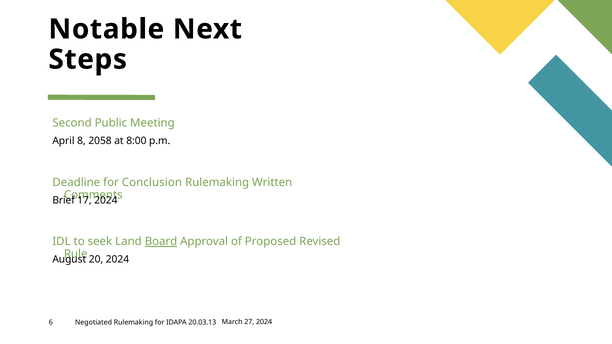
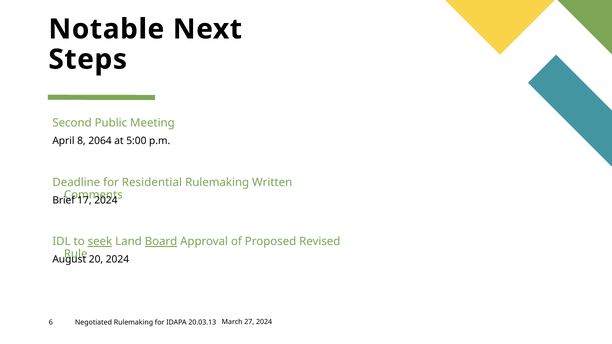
2058: 2058 -> 2064 (100, 141)
8:00: 8:00 -> 5:00 (136, 141)
Conclusion: Conclusion -> Residential (152, 183)
seek underline: none -> present (100, 242)
